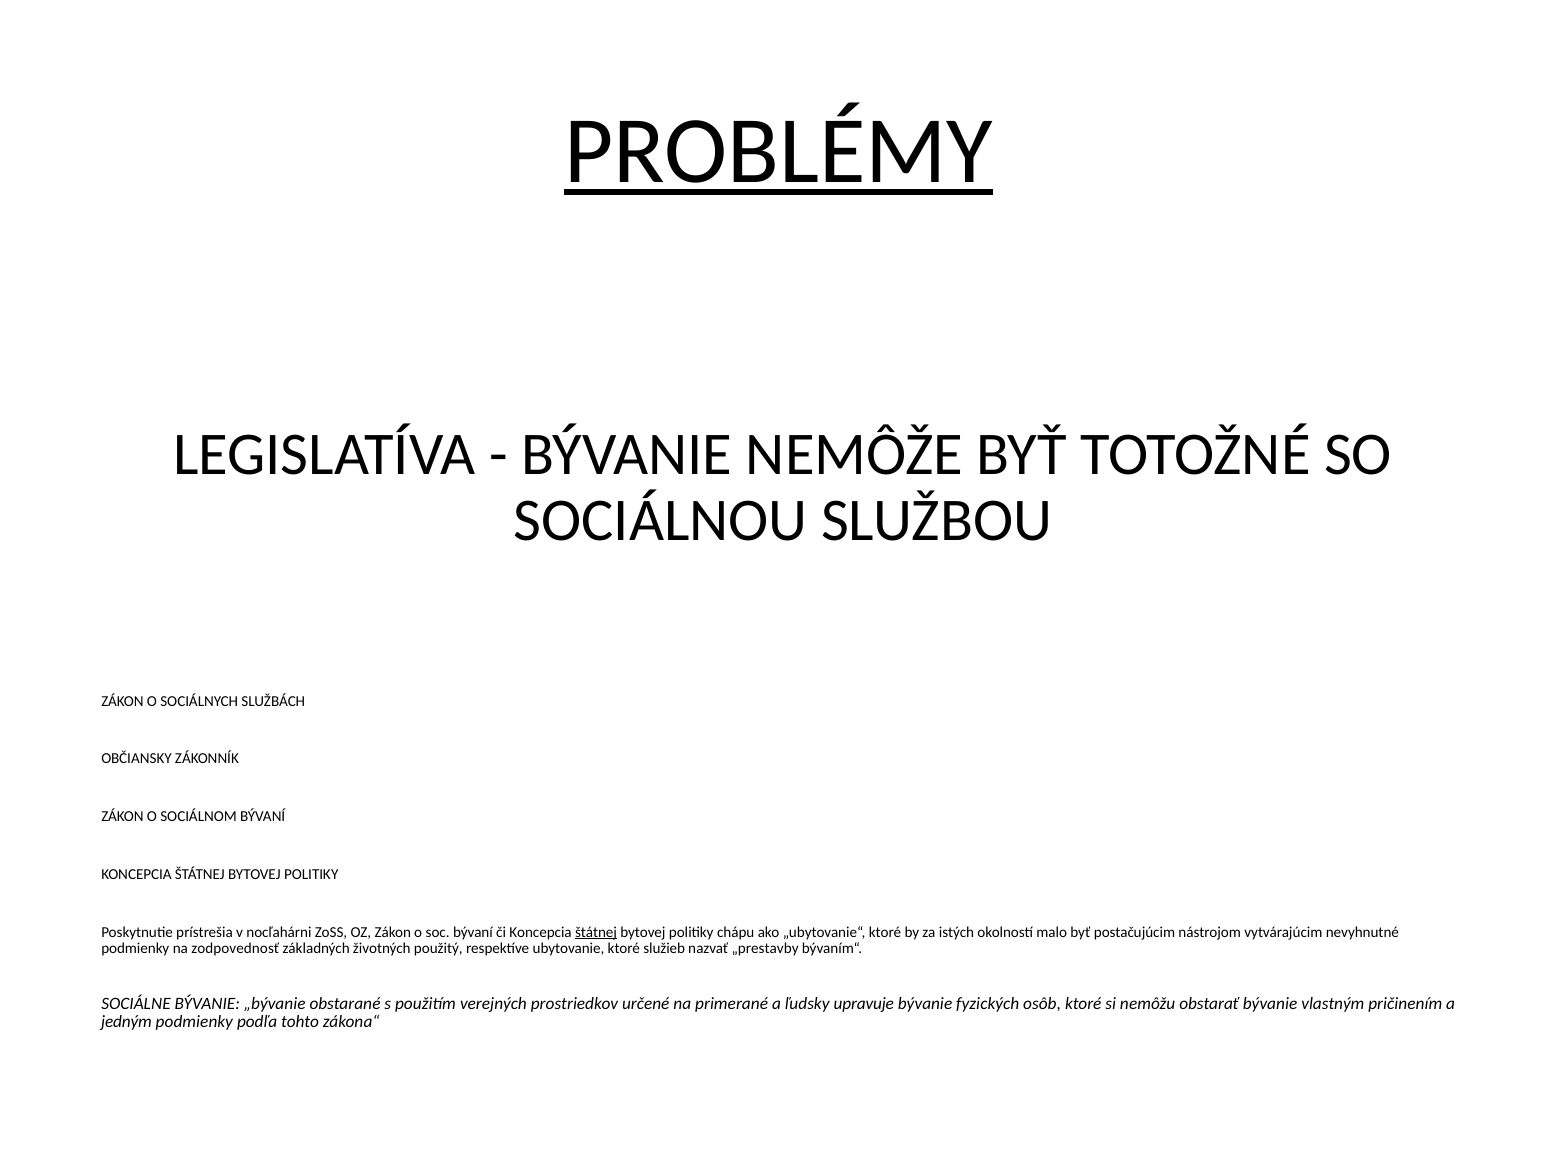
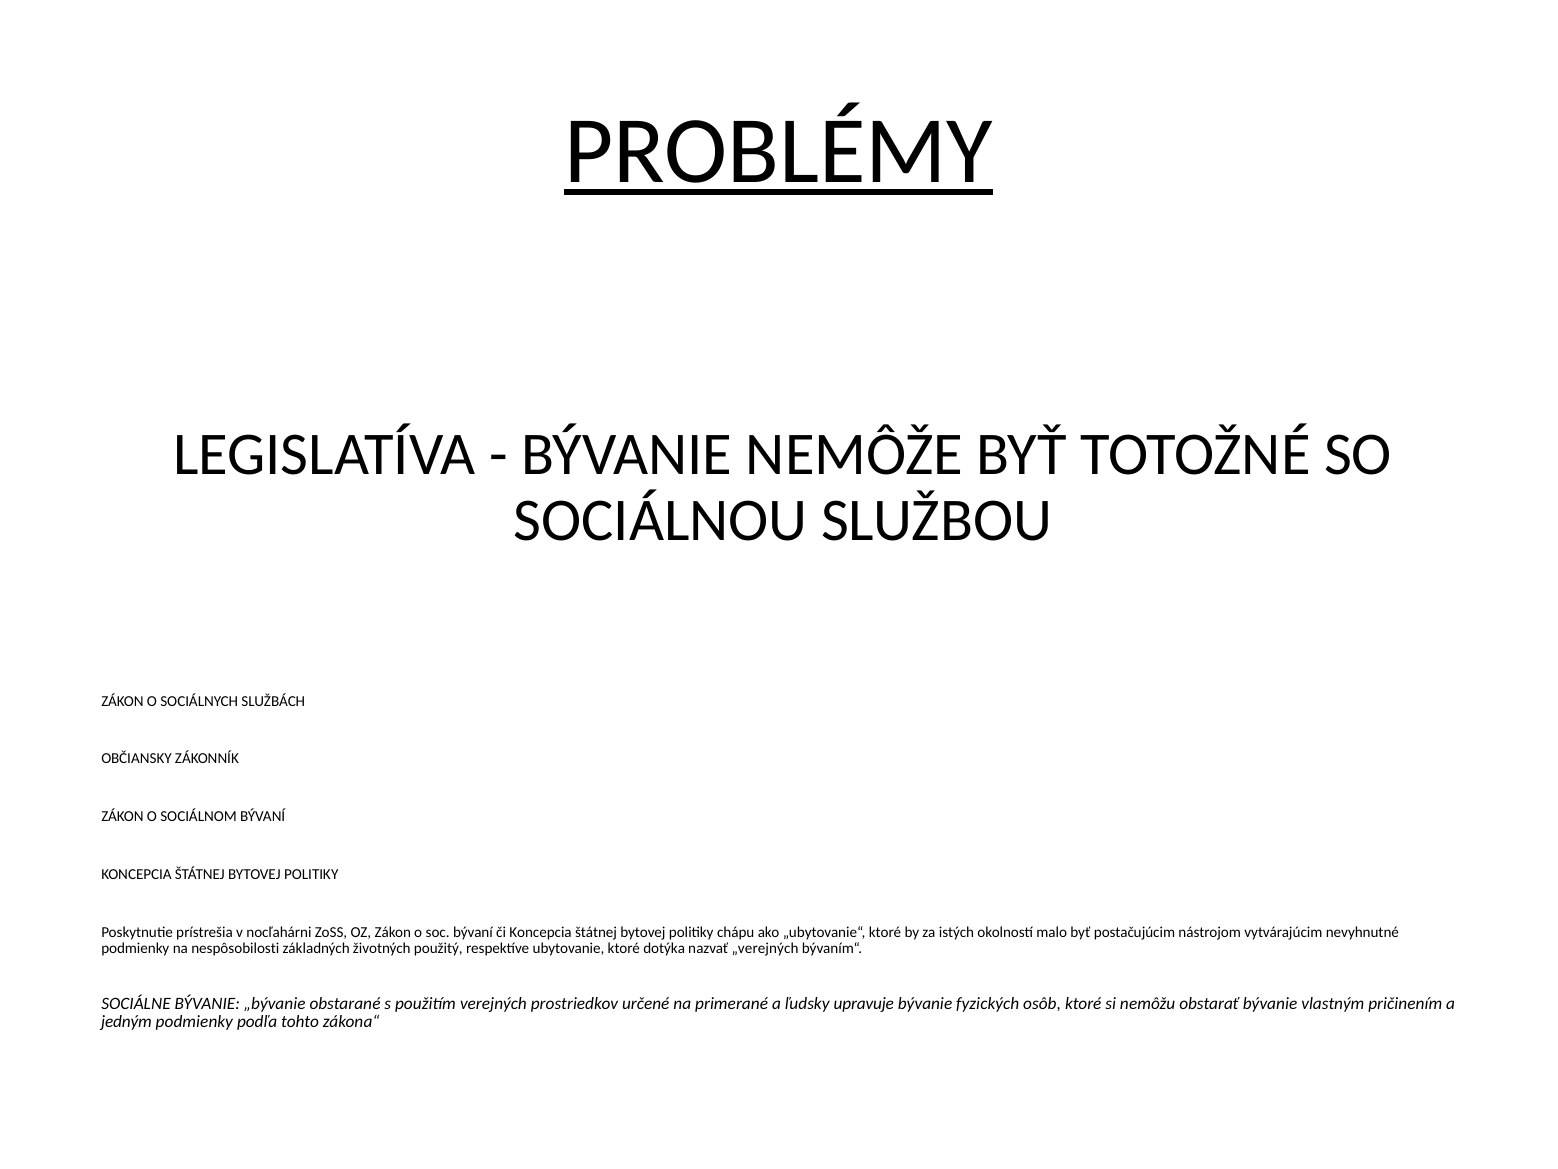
štátnej underline: present -> none (596, 932)
zodpovednosť: zodpovednosť -> nespôsobilosti (235, 948)
služieb: služieb -> dotýka (664, 948)
„prestavby: „prestavby -> „verejných (765, 948)
